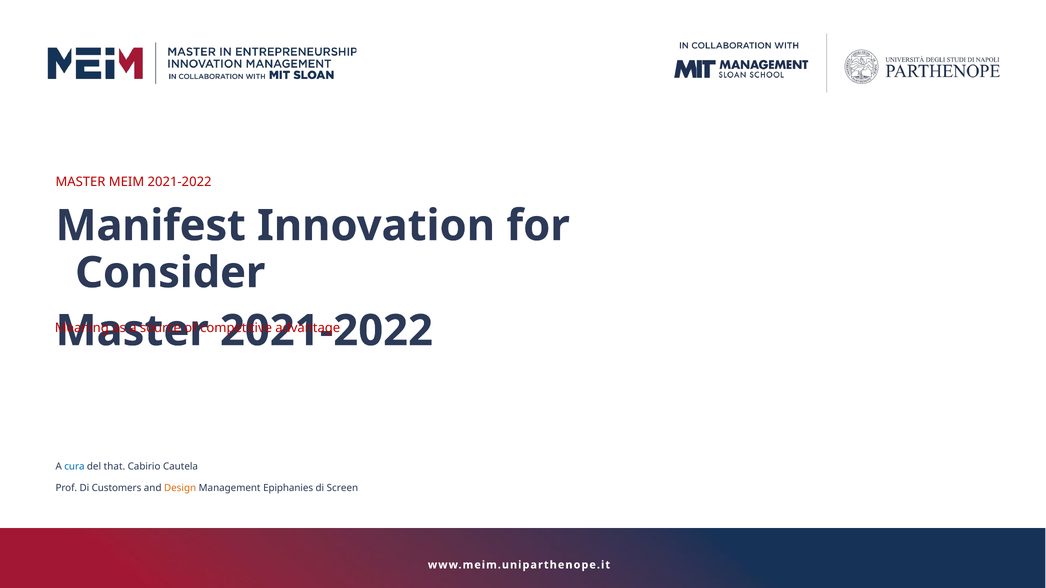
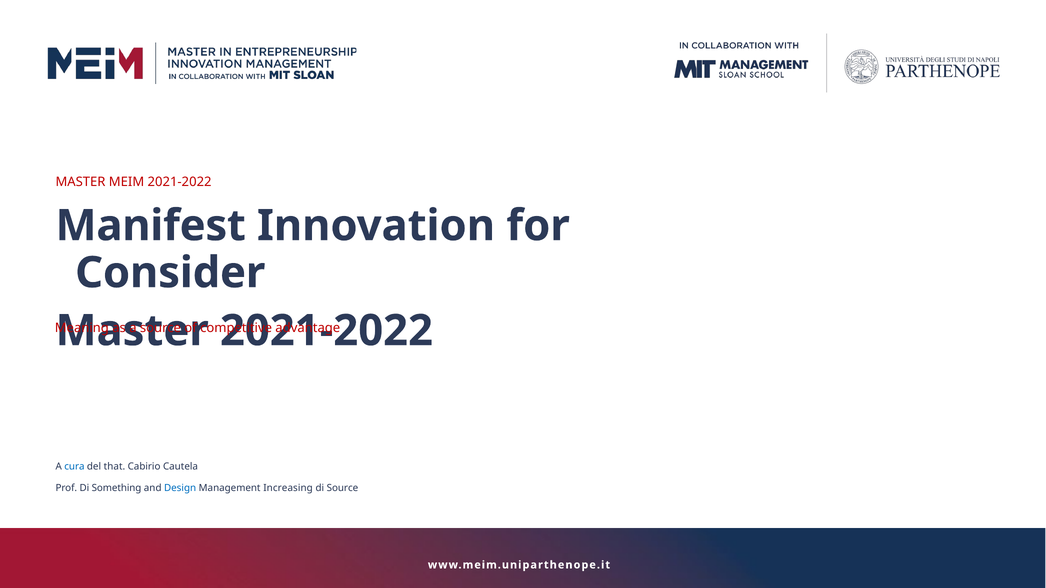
Customers: Customers -> Something (117, 488)
Design colour: orange -> blue (180, 488)
Epiphanies: Epiphanies -> Increasing (288, 488)
di Screen: Screen -> Source (342, 488)
